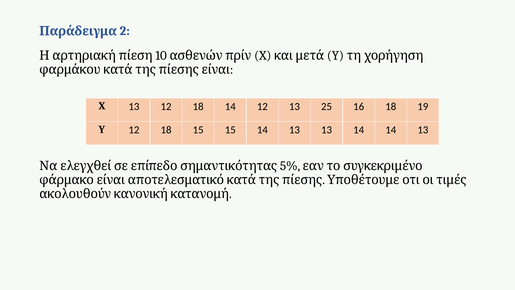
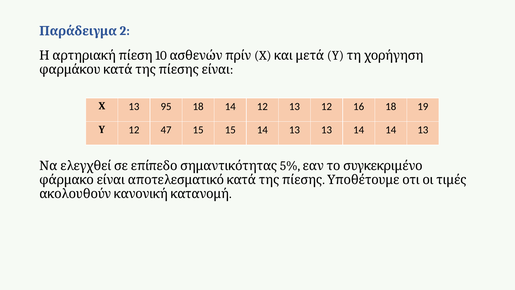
13 12: 12 -> 95 (166, 106)
13 25: 25 -> 12 (327, 106)
Y 12 18: 18 -> 47 (166, 130)
